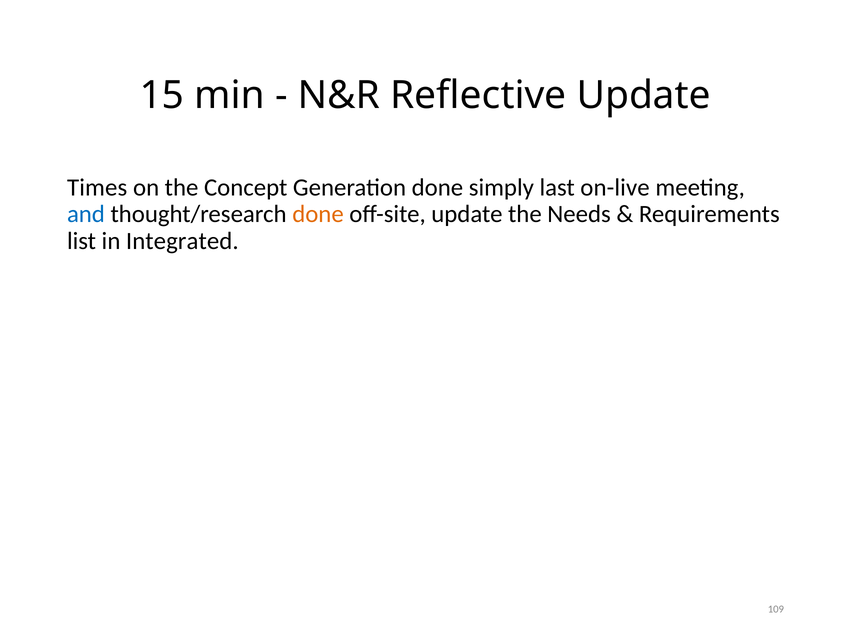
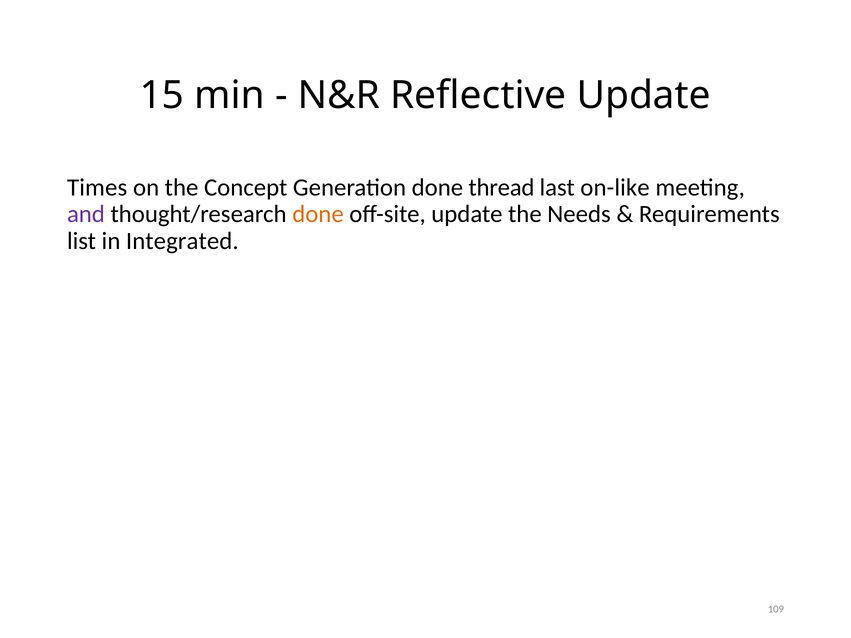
simply: simply -> thread (501, 187)
on-live: on-live -> on-like (615, 187)
and colour: blue -> purple (86, 214)
